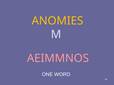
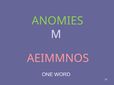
ANOMIES colour: yellow -> light green (57, 21)
